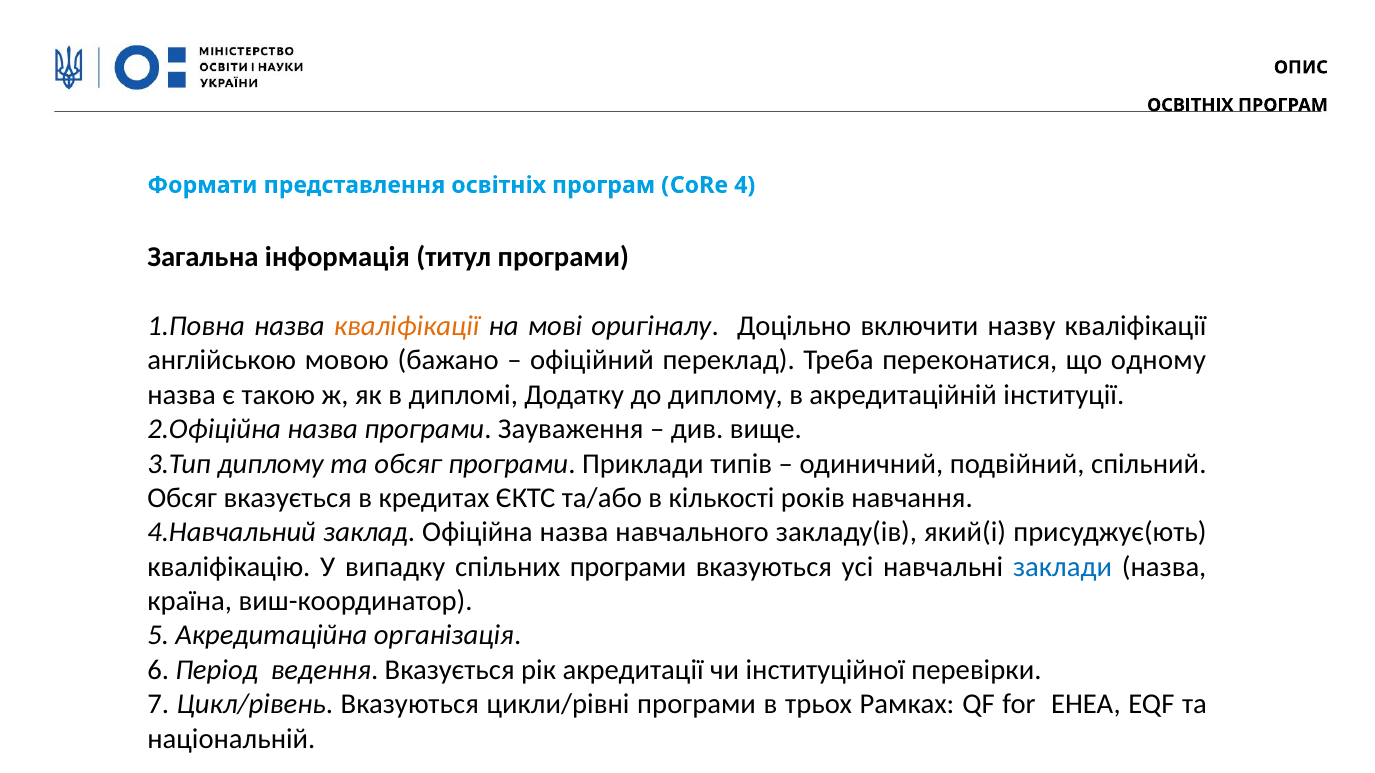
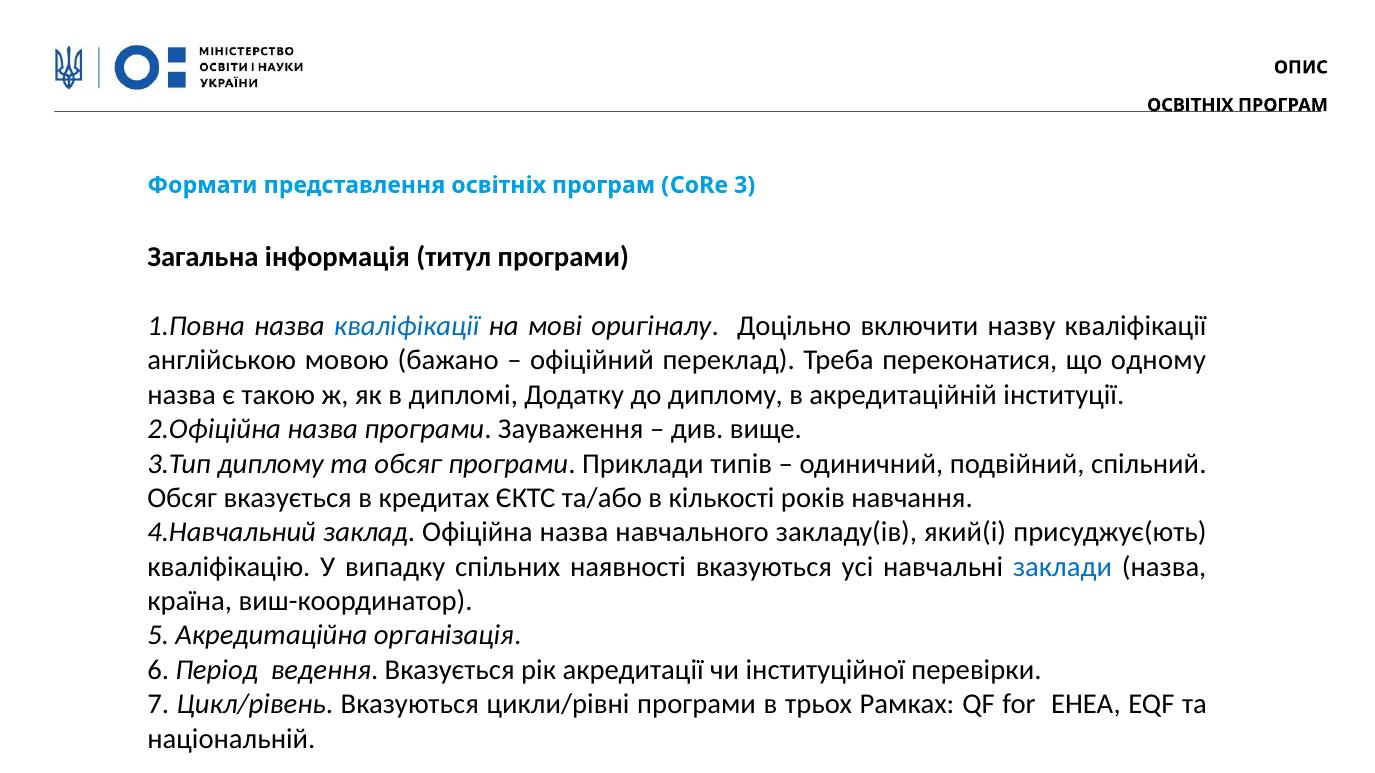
4: 4 -> 3 (745, 185)
кваліфікації colour: orange -> blue (407, 326)
спільних програми: програми -> наявності (628, 567)
